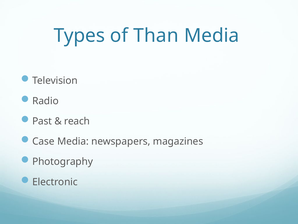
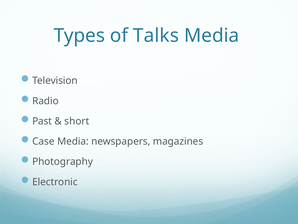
Than: Than -> Talks (156, 35)
reach: reach -> short (77, 121)
